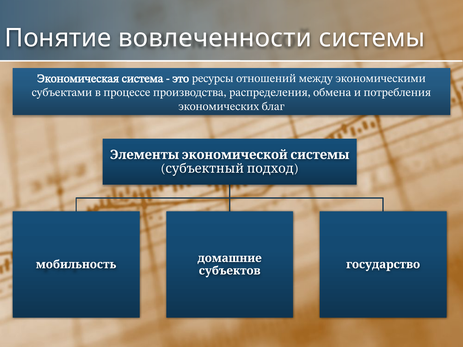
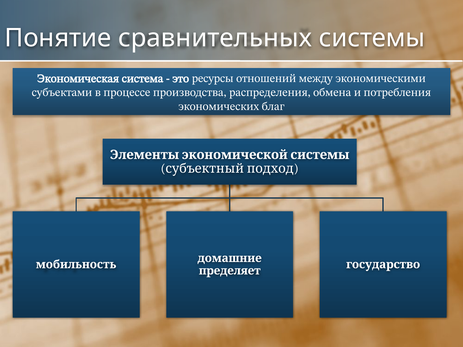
вовлеченности: вовлеченности -> сравнительных (215, 38)
субъектов: субъектов -> пределяет (230, 271)
